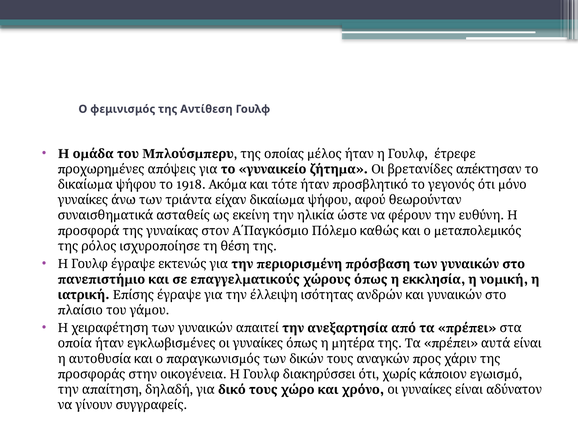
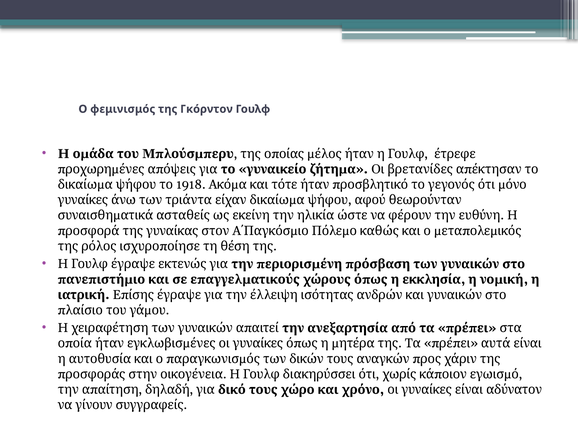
Αντίθεση: Αντίθεση -> Γκόρντον (206, 109)
